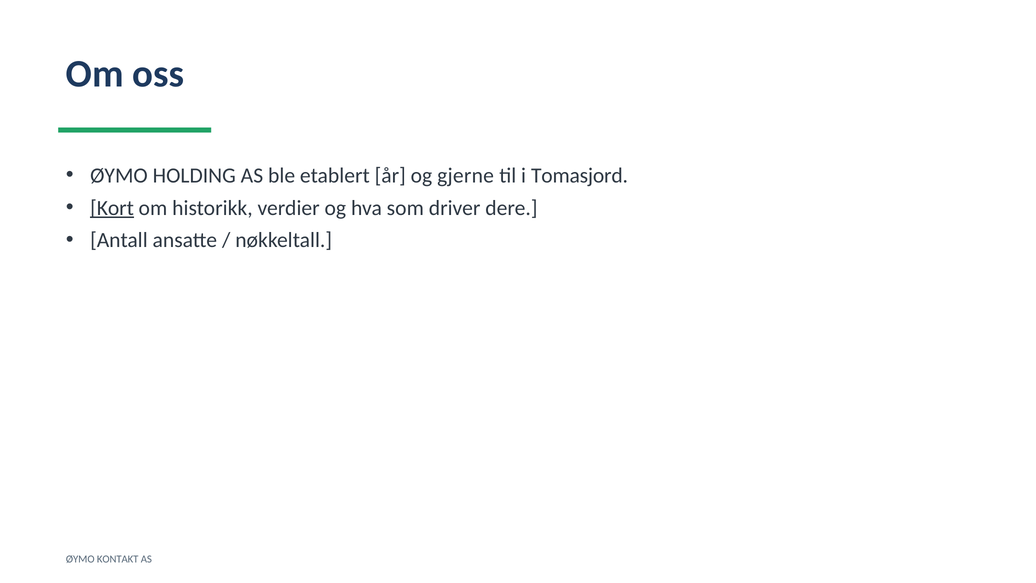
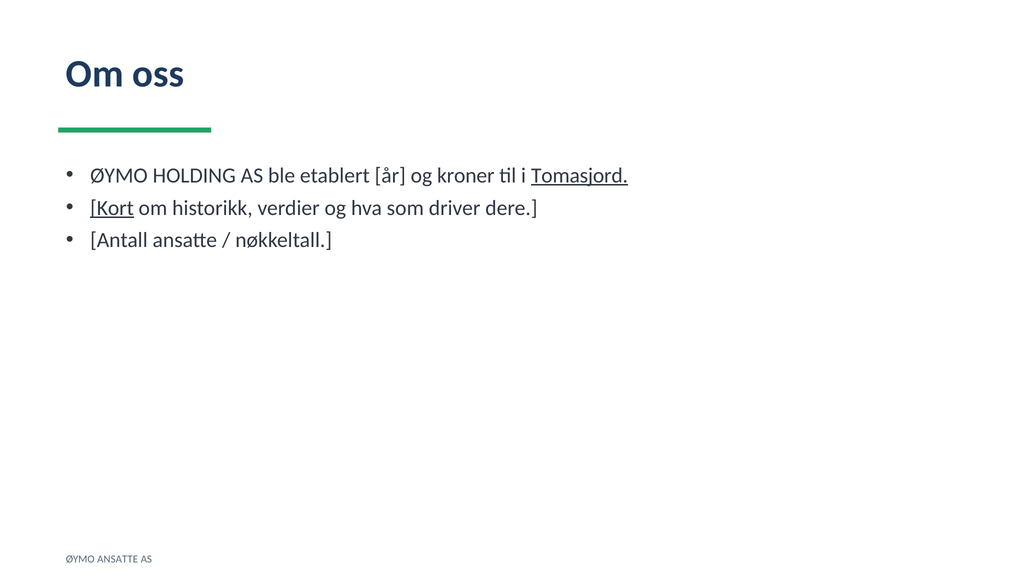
gjerne: gjerne -> kroner (466, 175)
Tomasjord underline: none -> present (580, 175)
ØYMO KONTAKT: KONTAKT -> ANSATTE (118, 559)
